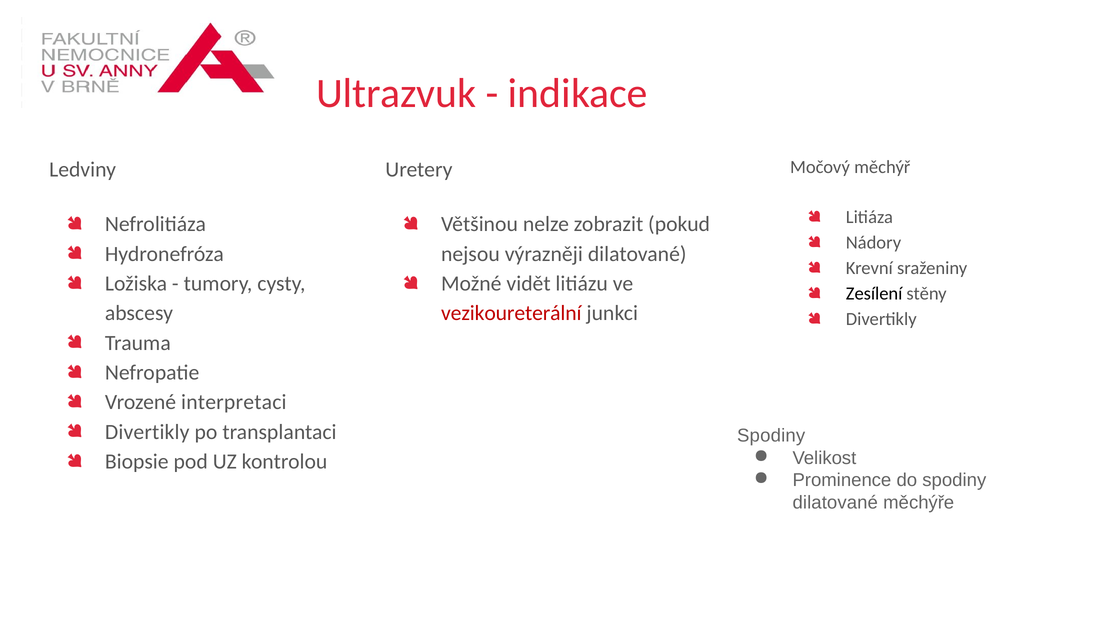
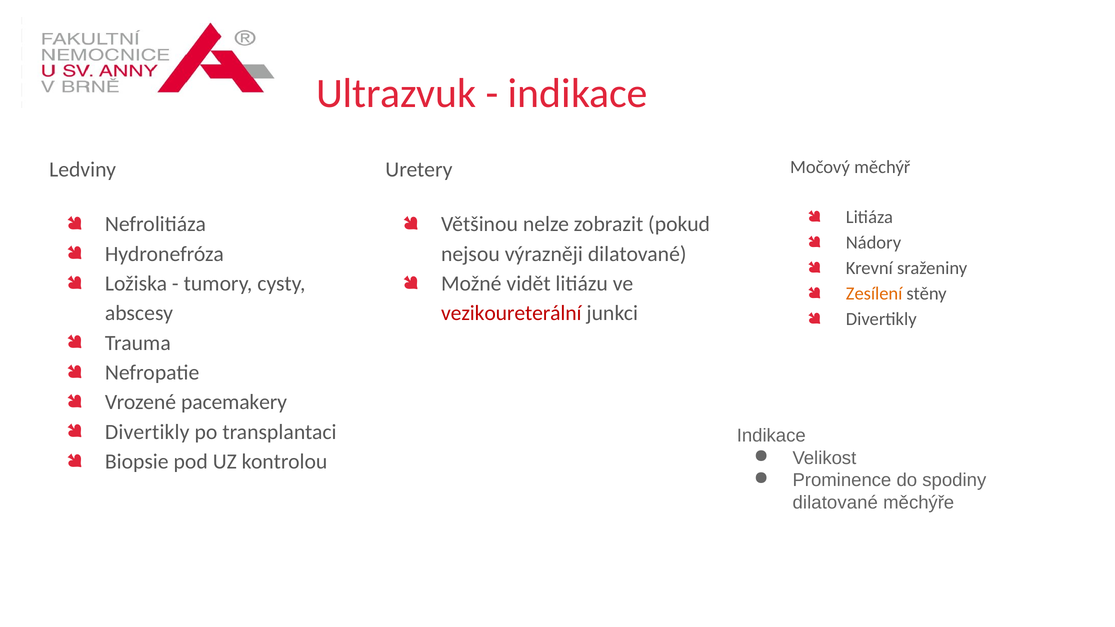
Zesílení colour: black -> orange (874, 294)
interpretaci: interpretaci -> pacemakery (234, 402)
Spodiny: Spodiny -> Indikace (771, 436)
